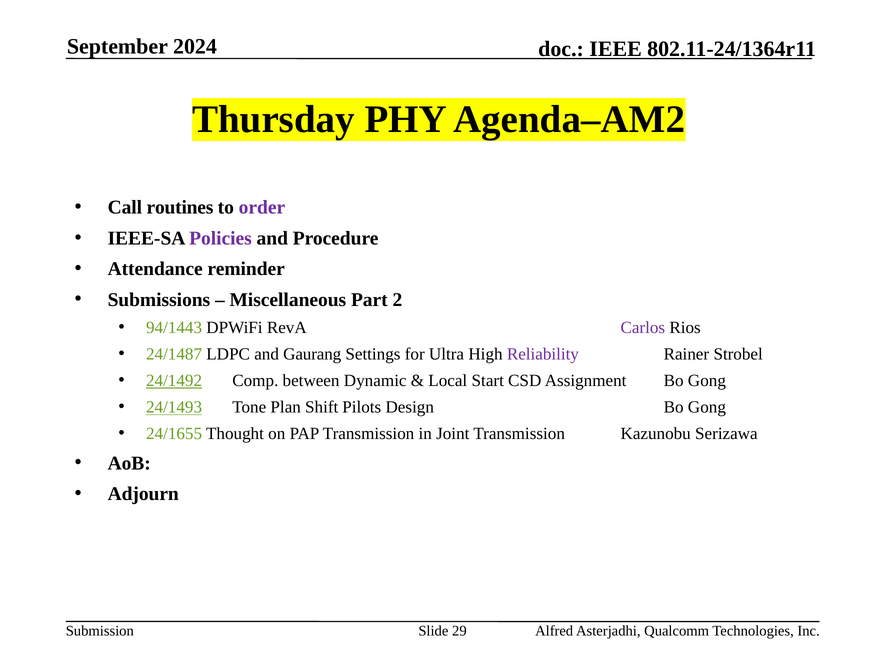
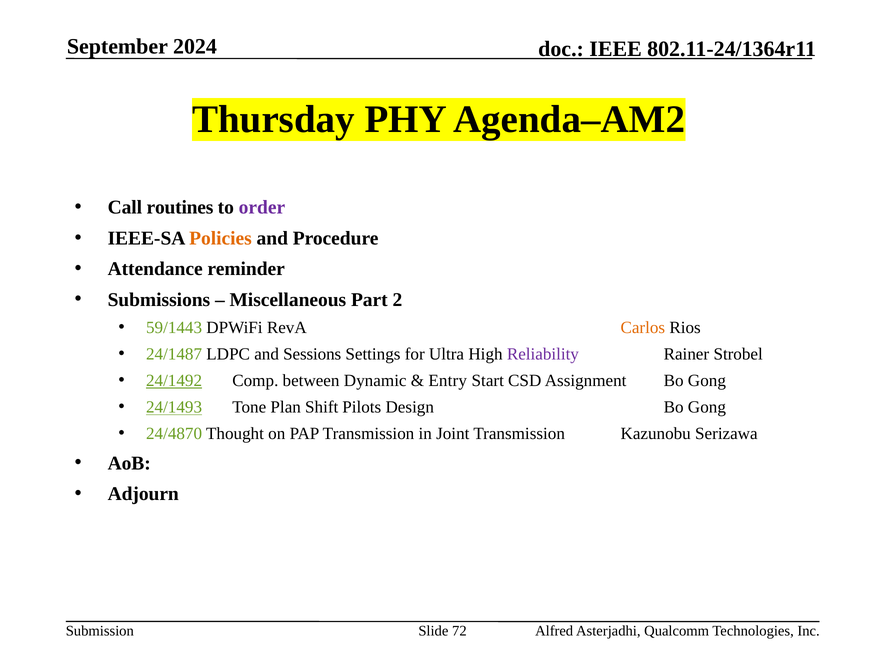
Policies colour: purple -> orange (220, 238)
94/1443: 94/1443 -> 59/1443 (174, 328)
Carlos colour: purple -> orange (643, 328)
Gaurang: Gaurang -> Sessions (312, 354)
Local: Local -> Entry (448, 381)
24/1655: 24/1655 -> 24/4870 (174, 434)
29: 29 -> 72 (459, 632)
